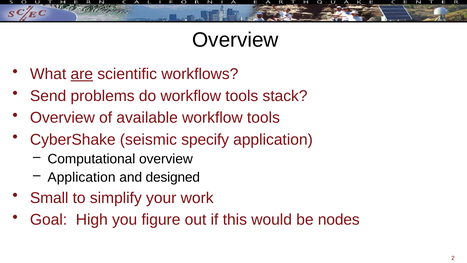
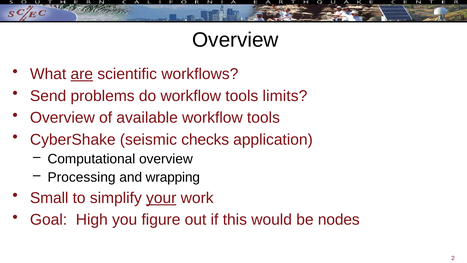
stack: stack -> limits (285, 96)
specify: specify -> checks (205, 139)
Application: Application -> Processing (82, 177)
designed: designed -> wrapping (173, 177)
your underline: none -> present (161, 198)
